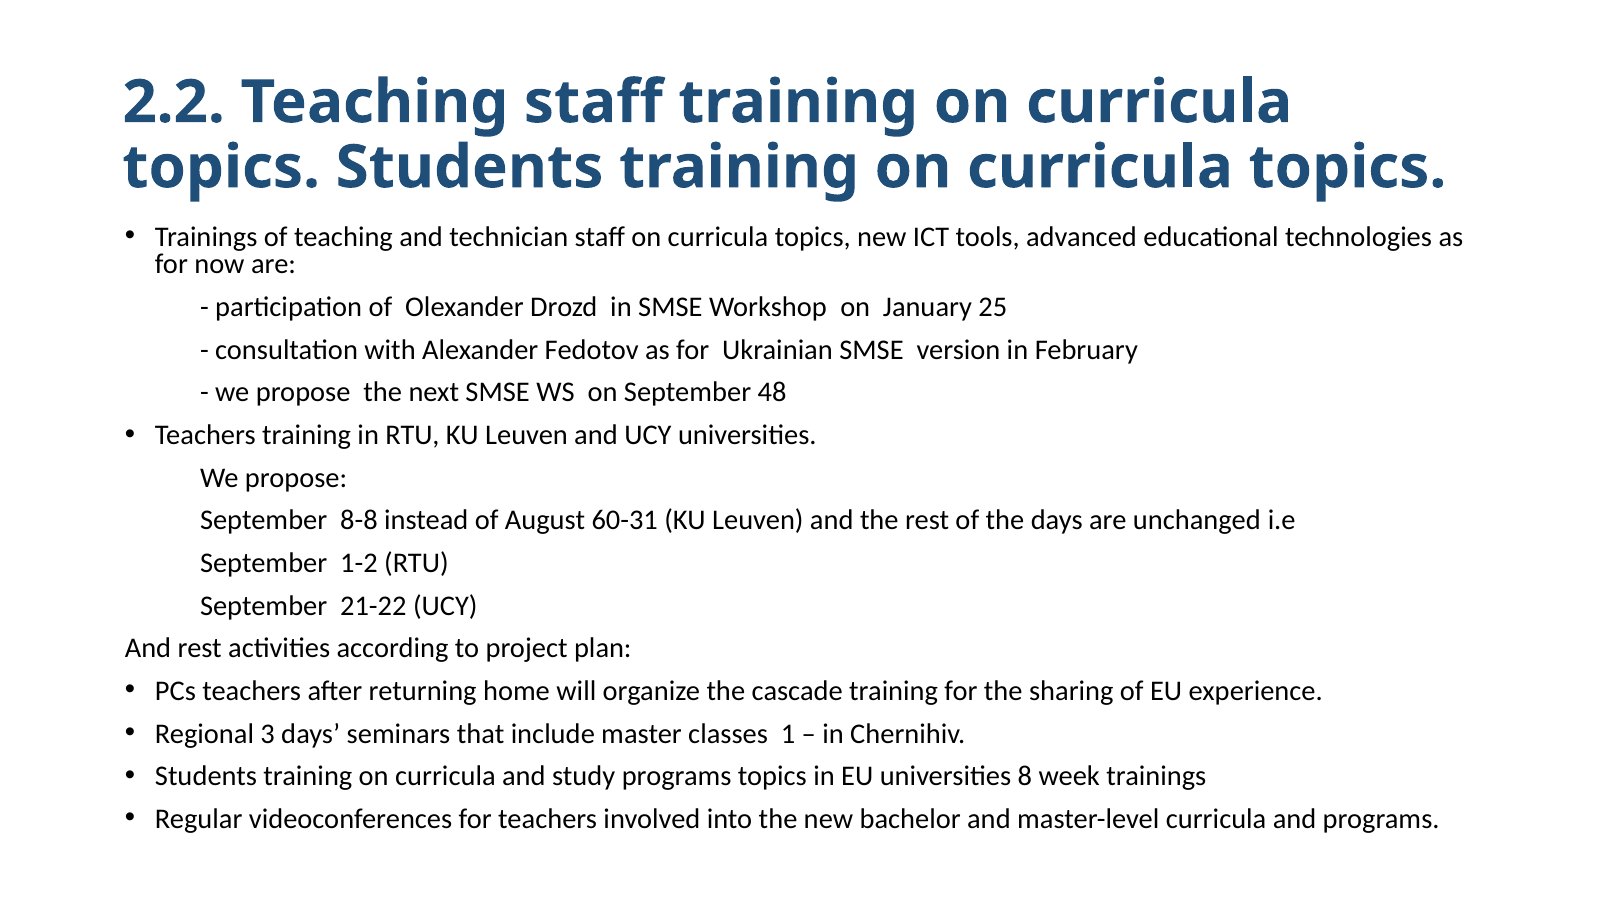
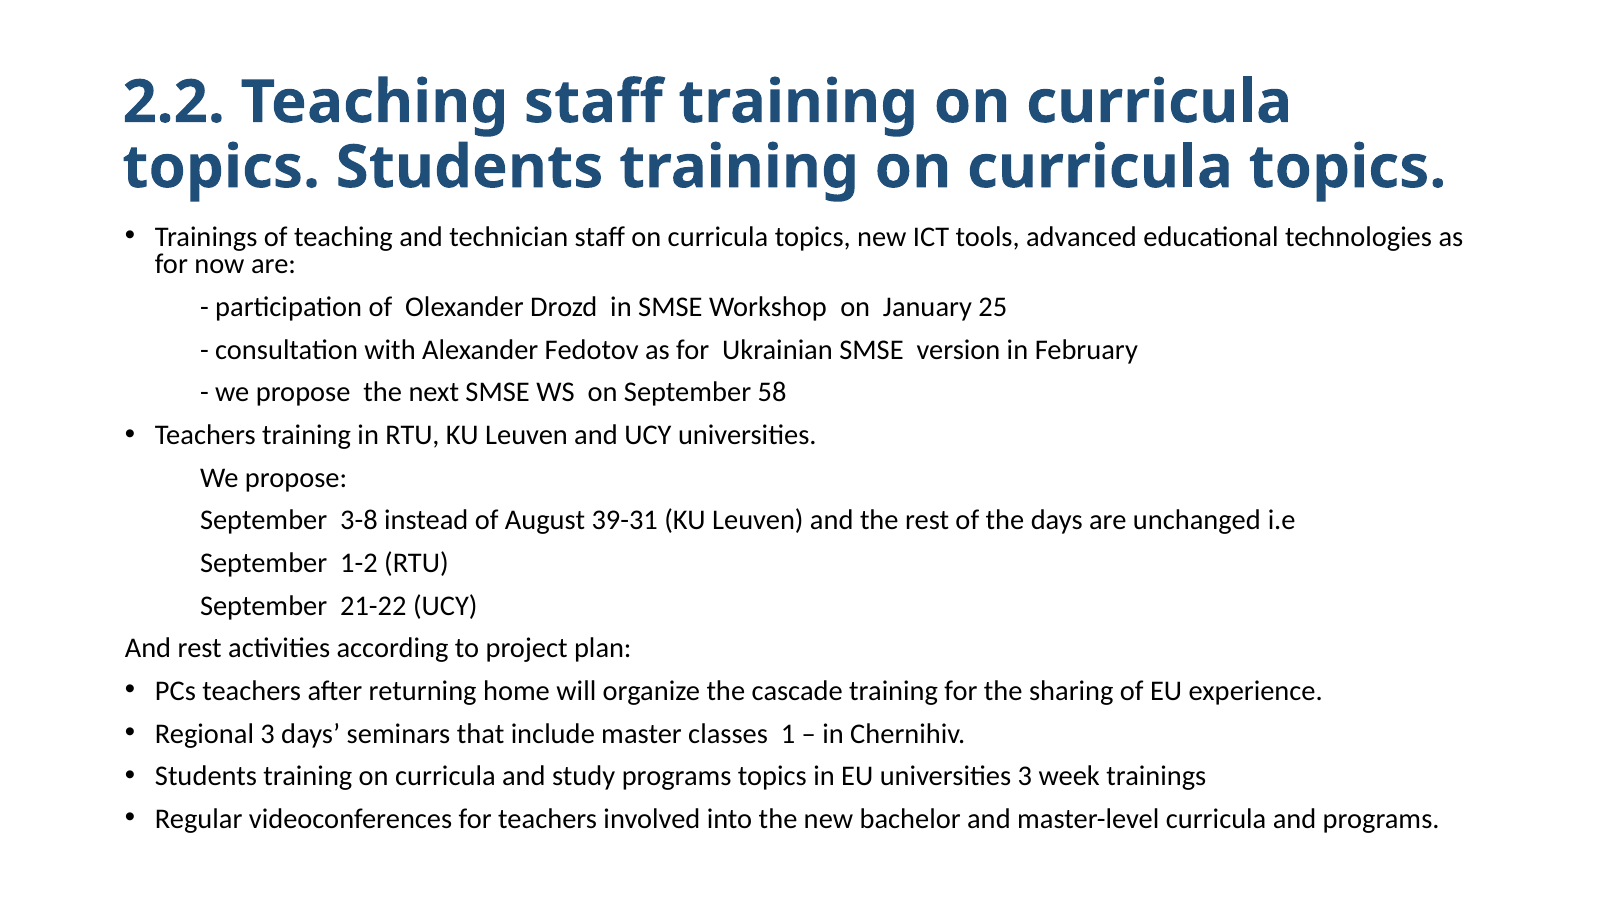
48: 48 -> 58 (772, 392)
8-8: 8-8 -> 3-8 (359, 520)
60-31: 60-31 -> 39-31 (625, 520)
universities 8: 8 -> 3 (1025, 776)
